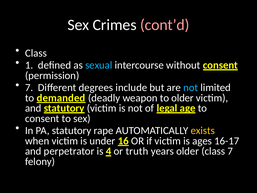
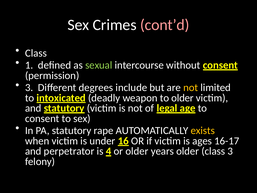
sexual colour: light blue -> light green (99, 65)
7: 7 -> 3 (29, 87)
not colour: light blue -> yellow (191, 87)
demanded: demanded -> intoxicated (61, 98)
or truth: truth -> older (137, 151)
class 7: 7 -> 3 (230, 151)
